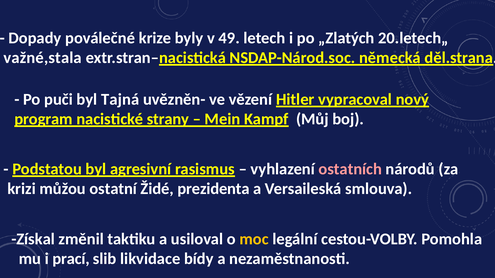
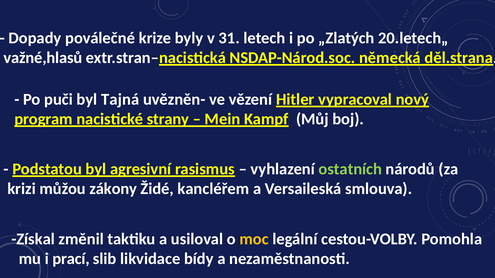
49: 49 -> 31 (229, 38)
važné,stala: važné,stala -> važné,hlasů (43, 58)
ostatních colour: pink -> light green (350, 169)
ostatní: ostatní -> zákony (113, 189)
prezidenta: prezidenta -> kancléřem (213, 189)
